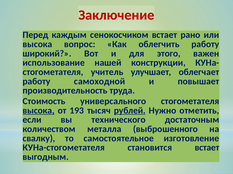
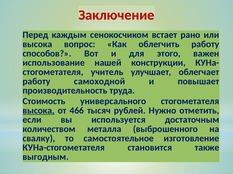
широкий: широкий -> способов (47, 54)
193: 193 -> 466 (77, 111)
рублей underline: present -> none (130, 111)
технического: технического -> используется (118, 120)
становится встает: встает -> также (207, 148)
